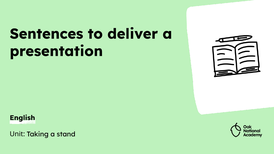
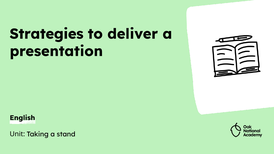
Sentences: Sentences -> Strategies (47, 34)
